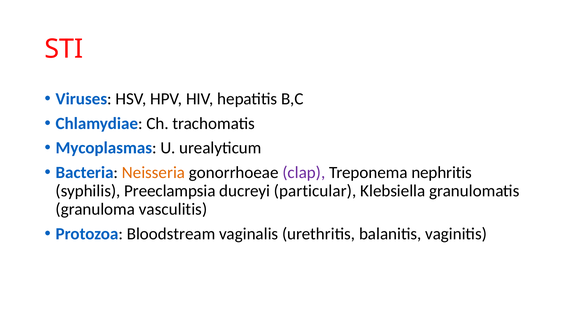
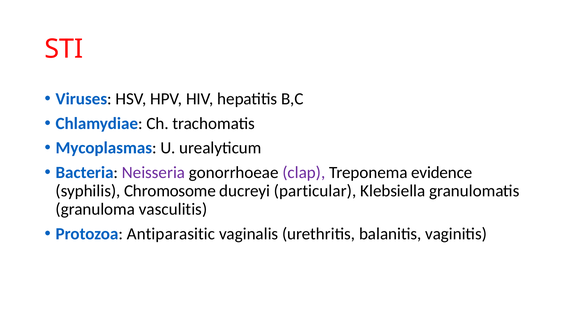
Neisseria colour: orange -> purple (154, 172)
nephritis: nephritis -> evidence (442, 172)
Preeclampsia: Preeclampsia -> Chromosome (170, 191)
Bloodstream: Bloodstream -> Antiparasitic (171, 234)
